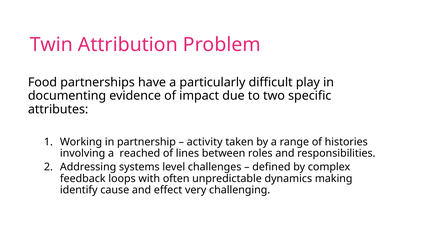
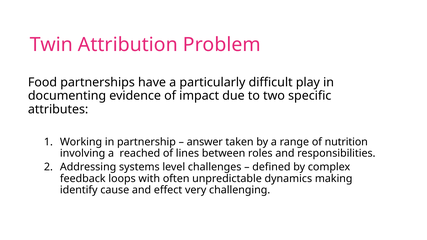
activity: activity -> answer (205, 142)
histories: histories -> nutrition (346, 142)
